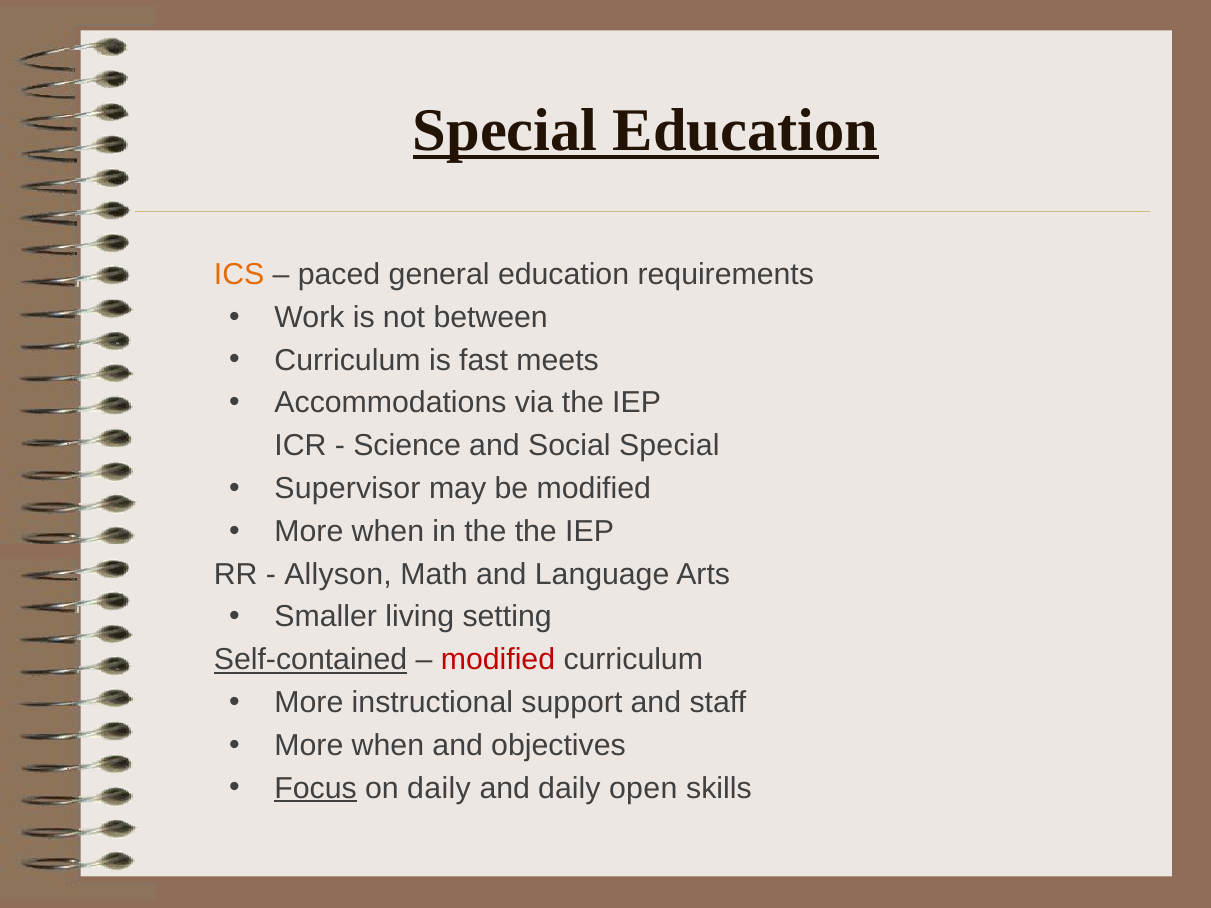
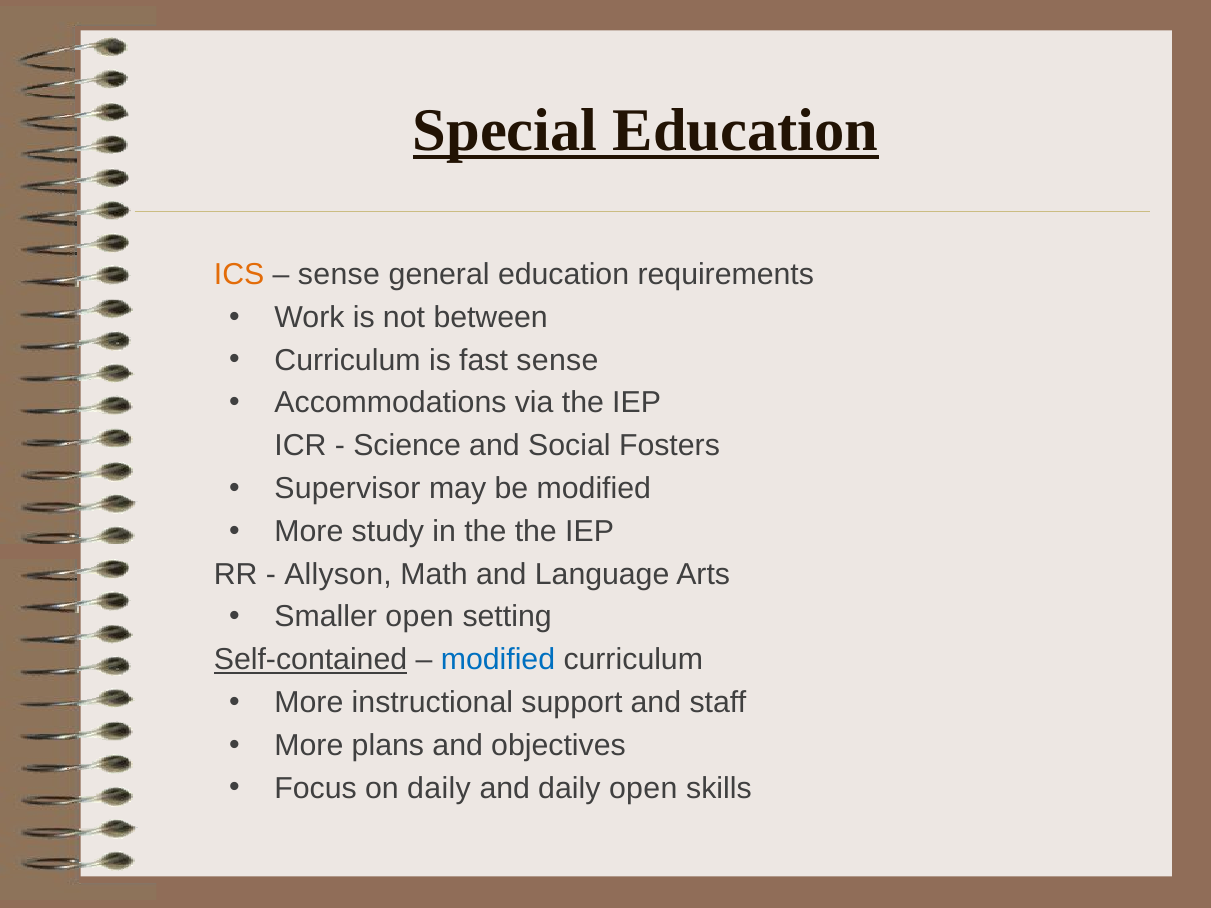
paced: paced -> sense (339, 275)
fast meets: meets -> sense (557, 360)
Social Special: Special -> Fosters (669, 446)
when: when -> study (388, 531)
Smaller living: living -> open (420, 617)
modified colour: red -> blue (498, 660)
when: when -> plans (388, 746)
Focus underline: present -> none (316, 788)
